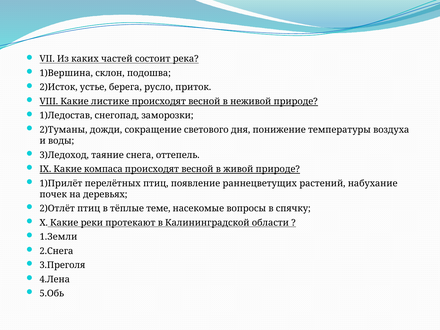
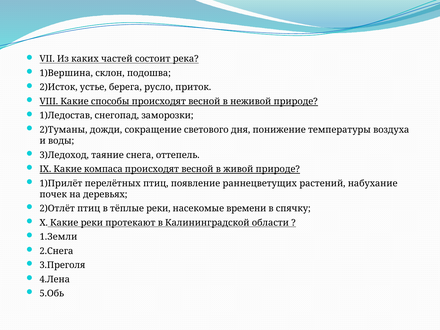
листике: листике -> способы (110, 101)
тёплые теме: теме -> реки (158, 208)
вопросы: вопросы -> времени (246, 208)
